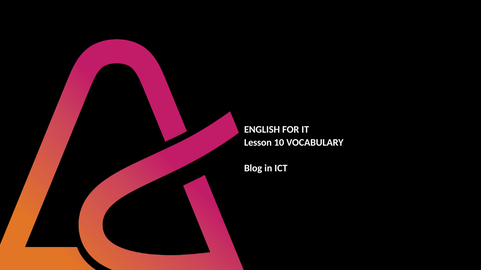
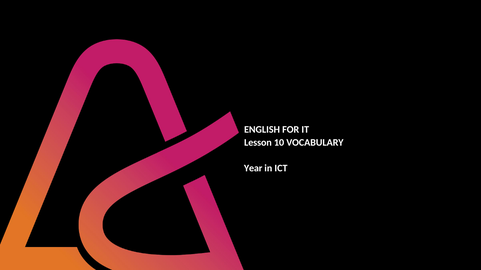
Blog: Blog -> Year (253, 168)
